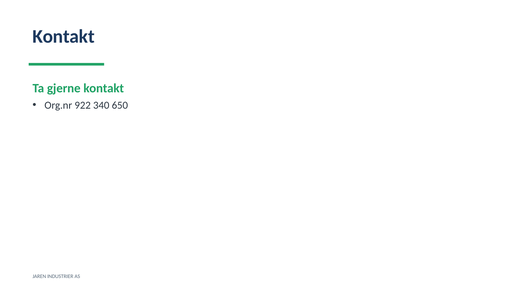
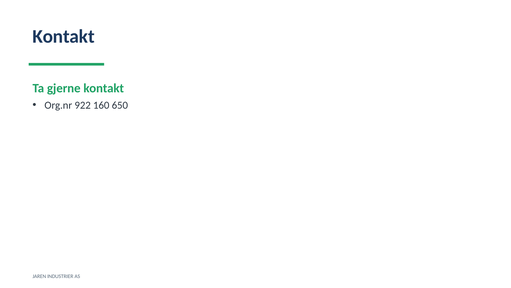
340: 340 -> 160 (101, 105)
